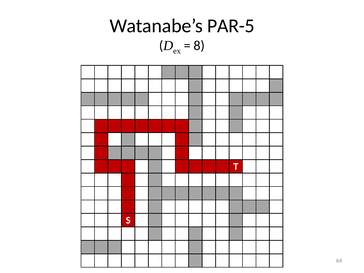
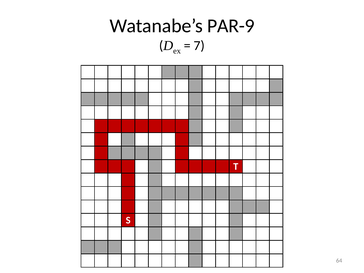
PAR-5: PAR-5 -> PAR-9 (231, 26)
8: 8 -> 7 (199, 46)
